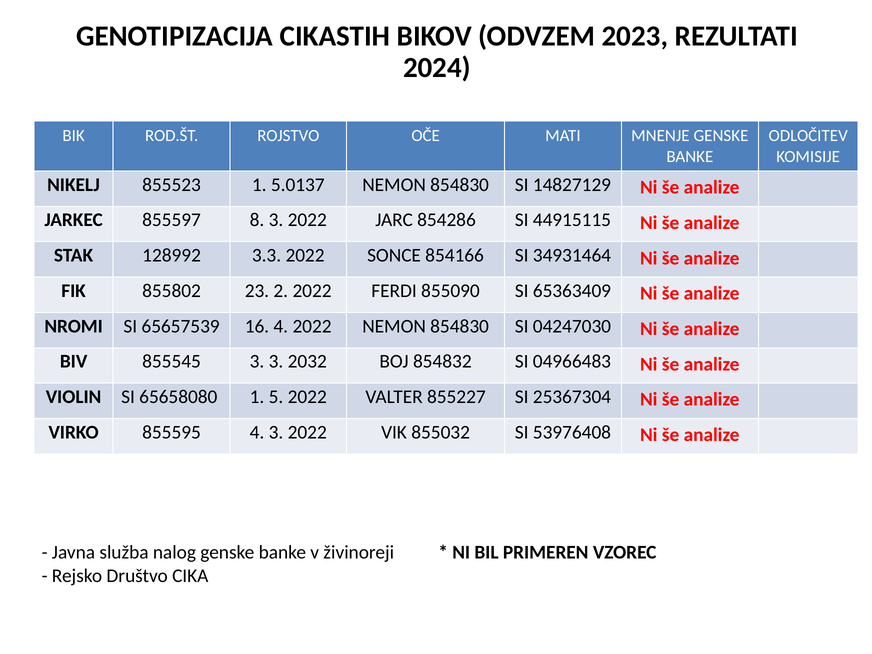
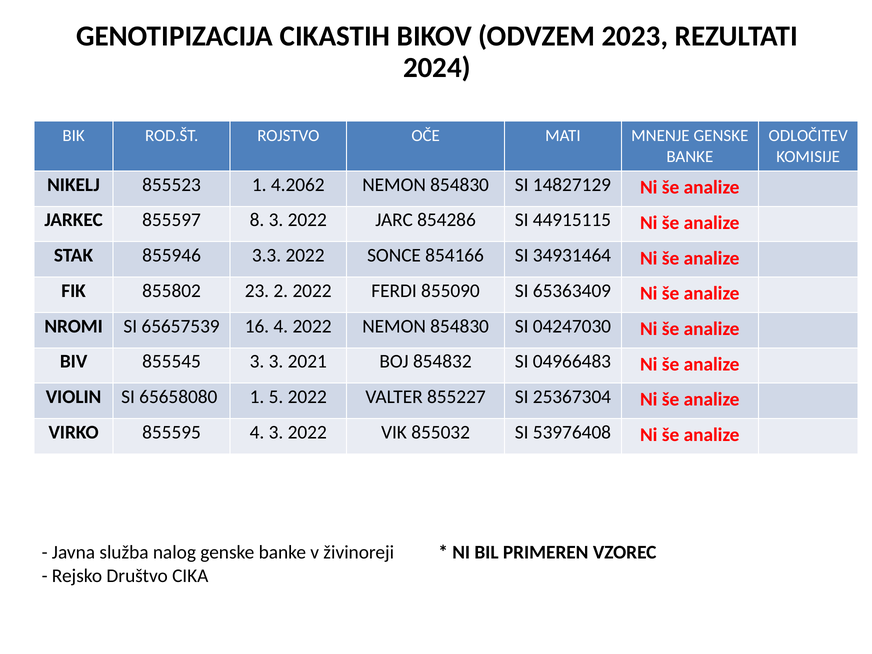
5.0137: 5.0137 -> 4.2062 (298, 185)
128992: 128992 -> 855946 (172, 255)
2032: 2032 -> 2021 (307, 362)
